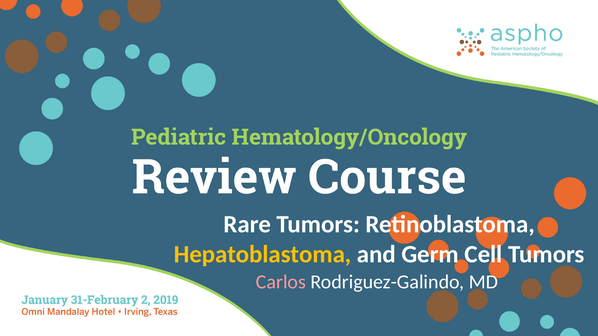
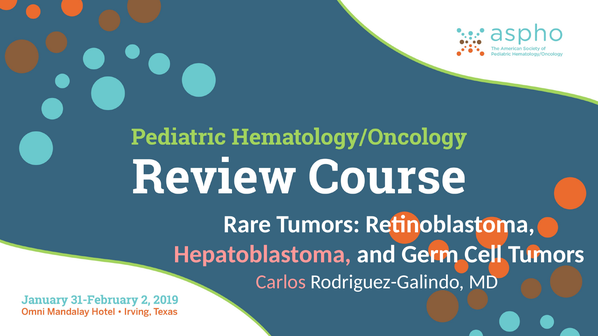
Hepatoblastoma colour: yellow -> pink (263, 254)
